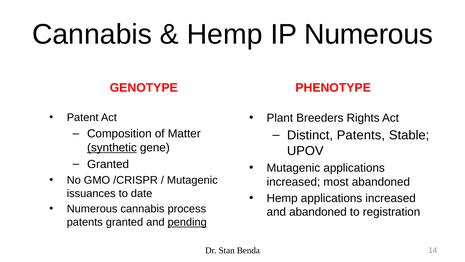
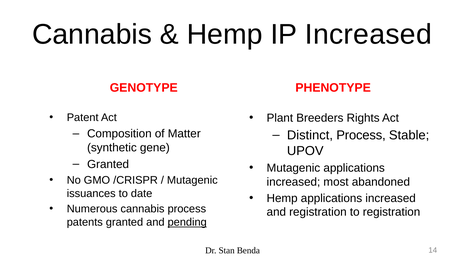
IP Numerous: Numerous -> Increased (368, 34)
Distinct Patents: Patents -> Process (361, 135)
synthetic underline: present -> none (112, 148)
and abandoned: abandoned -> registration (318, 212)
